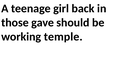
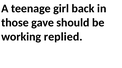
temple: temple -> replied (63, 37)
